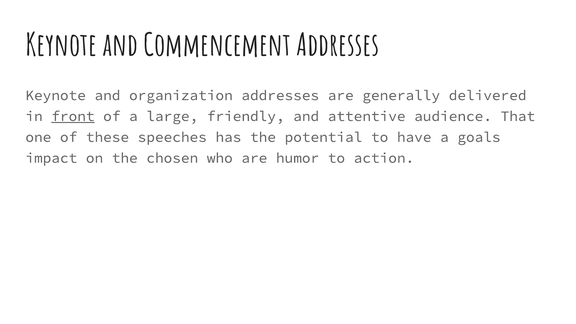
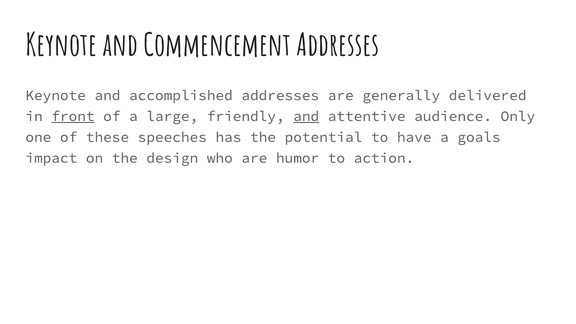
organization: organization -> accomplished (181, 95)
and underline: none -> present (306, 116)
That: That -> Only (518, 116)
chosen: chosen -> design (172, 158)
